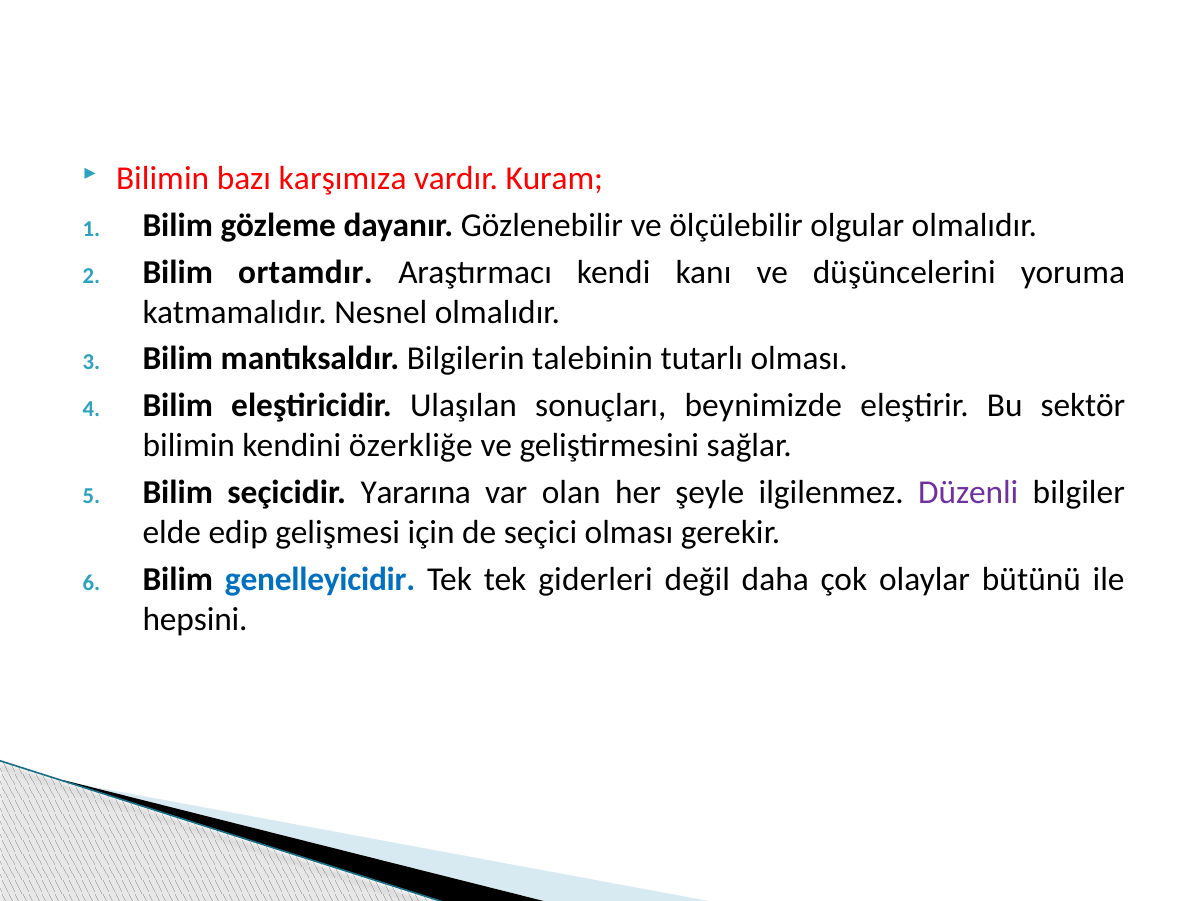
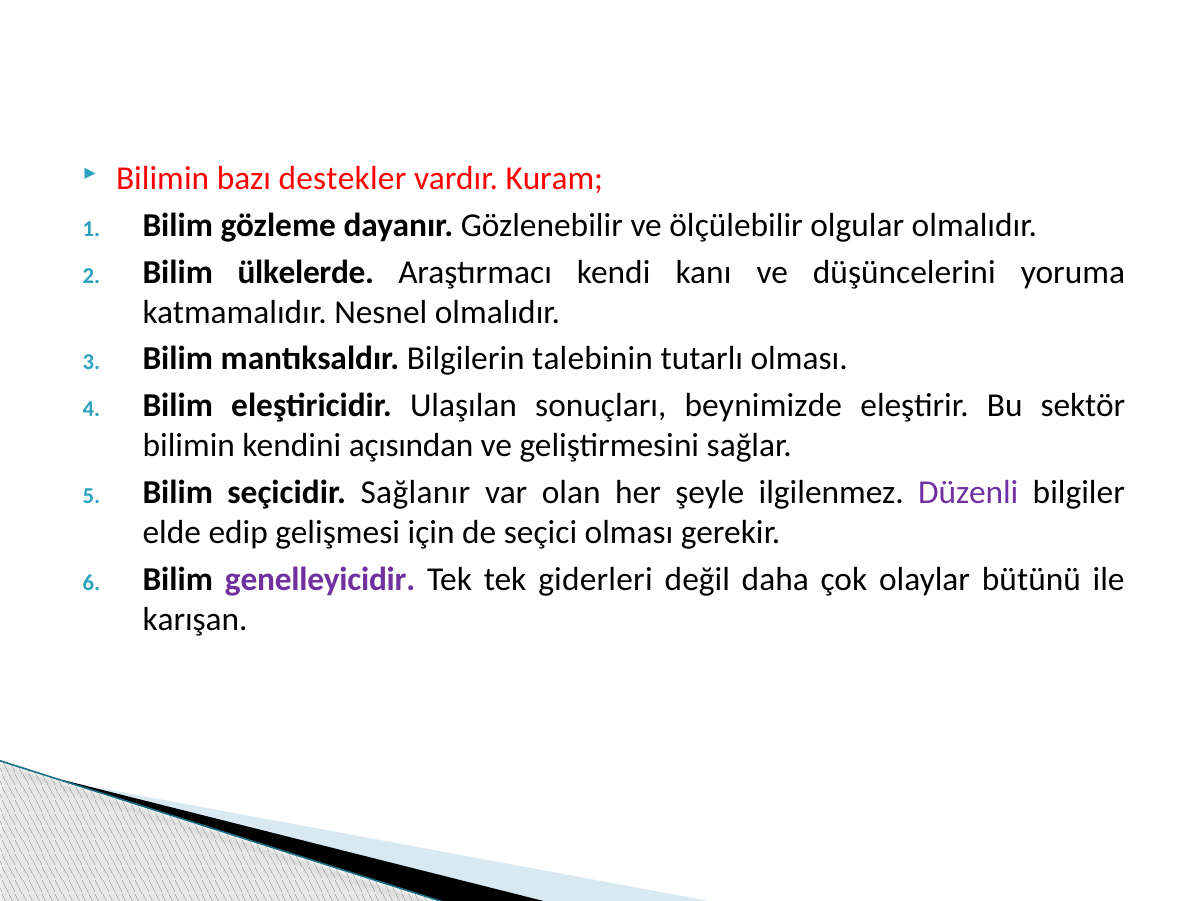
karşımıza: karşımıza -> destekler (343, 178)
ortamdır: ortamdır -> ülkelerde (306, 272)
özerkliğe: özerkliğe -> açısından (411, 446)
Yararına: Yararına -> Sağlanır (415, 492)
genelleyicidir colour: blue -> purple (320, 579)
hepsini: hepsini -> karışan (195, 619)
